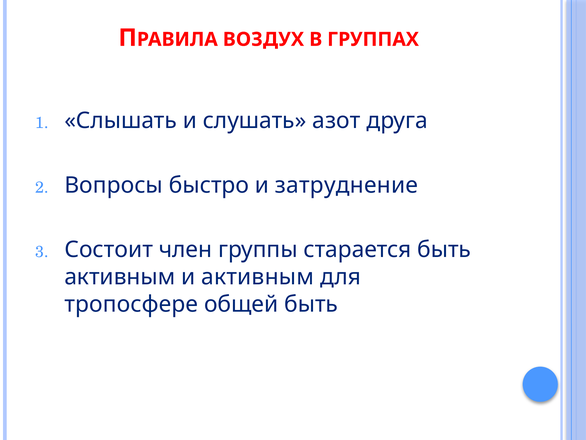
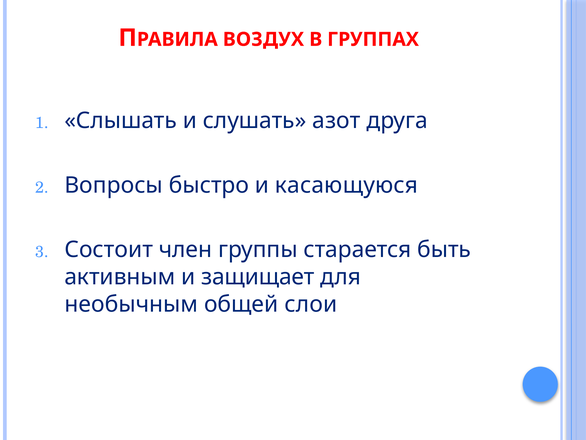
затруднение: затруднение -> касающуюся (346, 185)
и активным: активным -> защищает (258, 277)
тропосфере: тропосфере -> необычным (131, 304)
общей быть: быть -> слои (311, 304)
